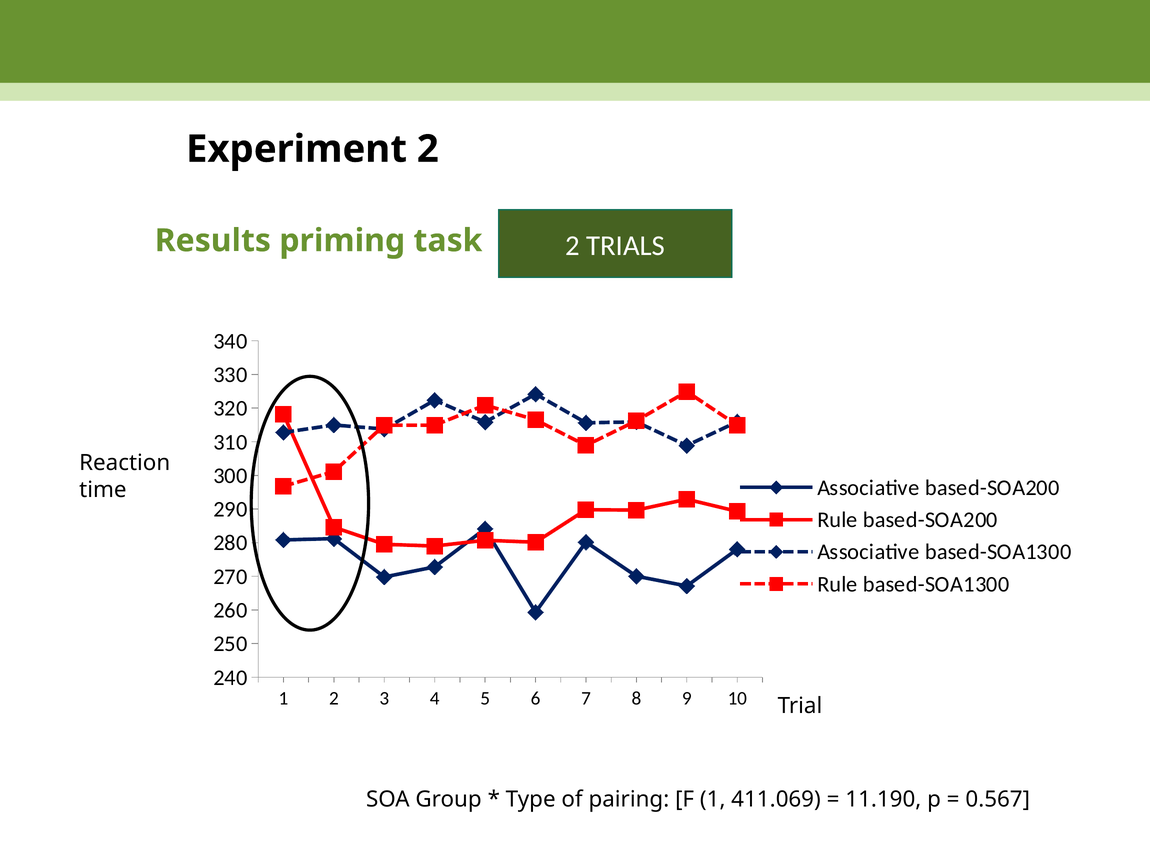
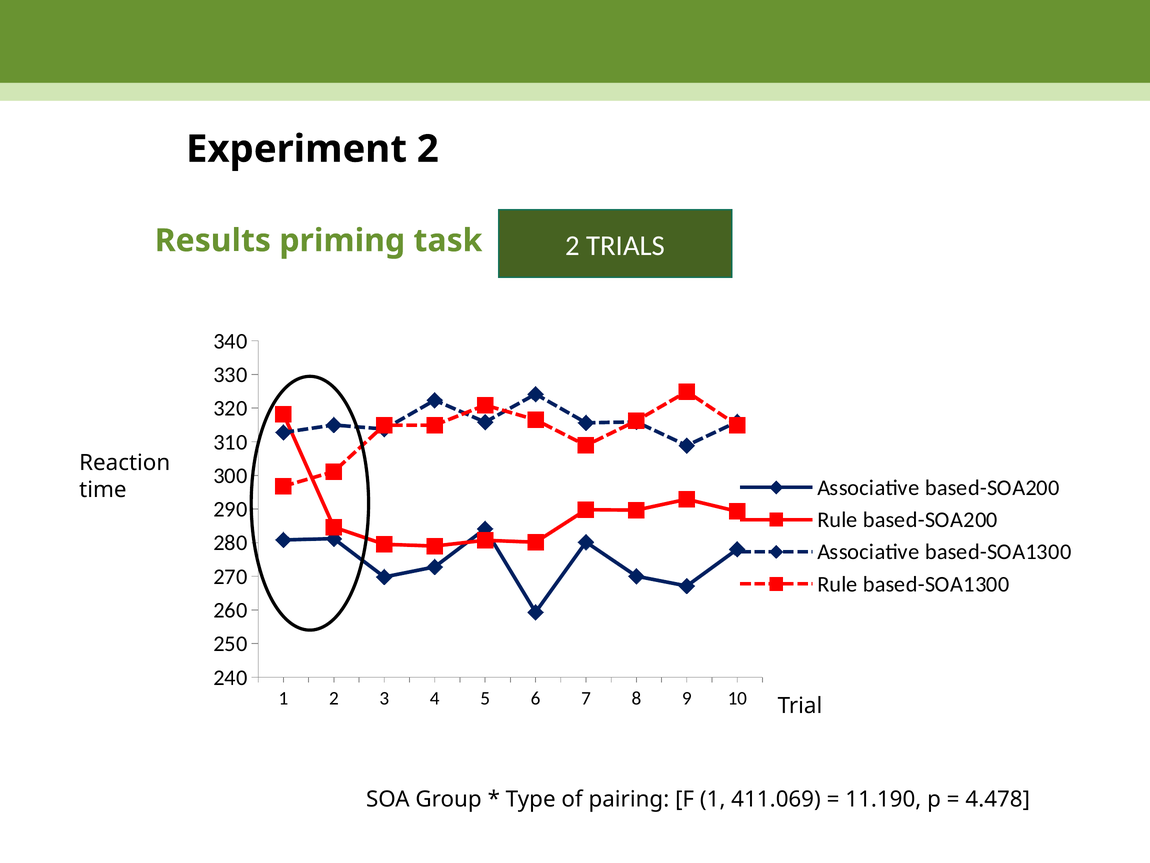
0.567: 0.567 -> 4.478 (998, 799)
